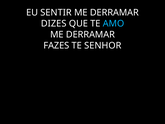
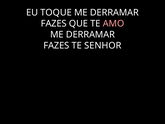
SENTIR: SENTIR -> TOQUE (56, 13)
DIZES: DIZES -> FAZES (54, 23)
AMO colour: light blue -> pink (114, 23)
